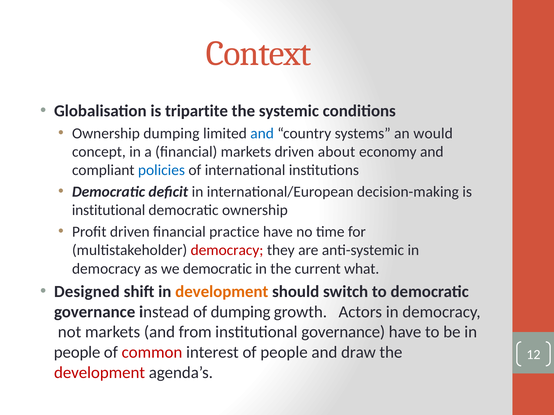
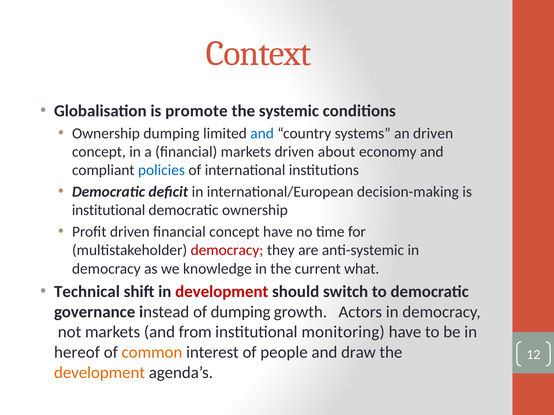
tripartite: tripartite -> promote (196, 111)
an would: would -> driven (433, 133)
financial practice: practice -> concept (234, 232)
we democratic: democratic -> knowledge (217, 269)
Designed: Designed -> Technical (87, 292)
development colour: orange -> red (222, 292)
institutional governance: governance -> monitoring (343, 332)
people: people -> hereof (77, 353)
common colour: red -> orange (152, 353)
development colour: red -> orange (100, 373)
